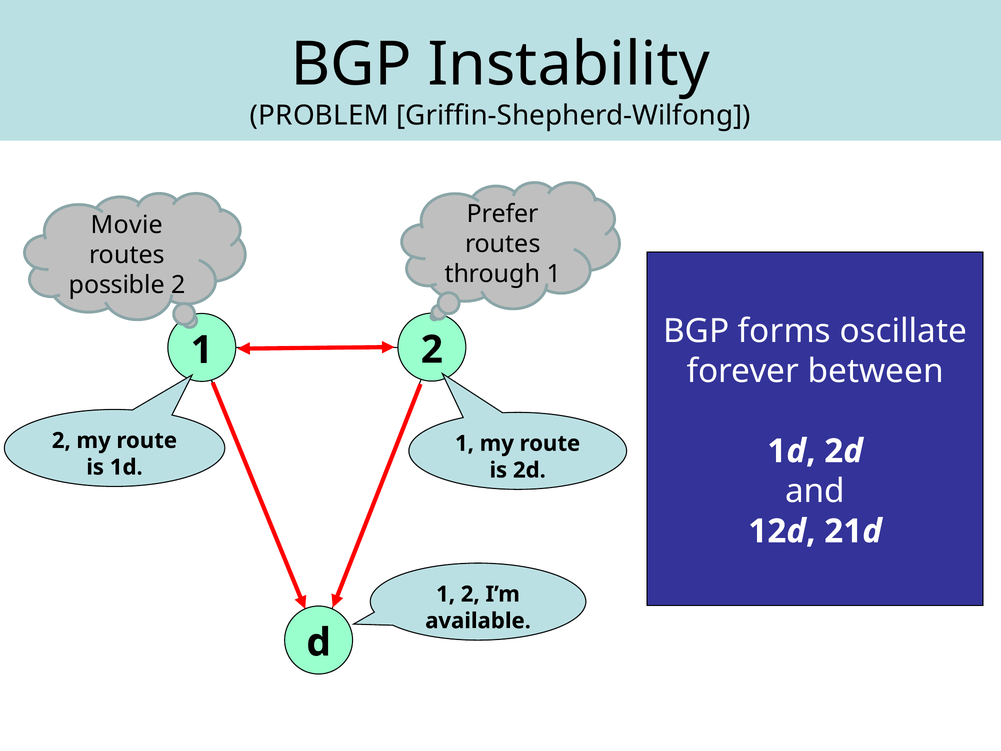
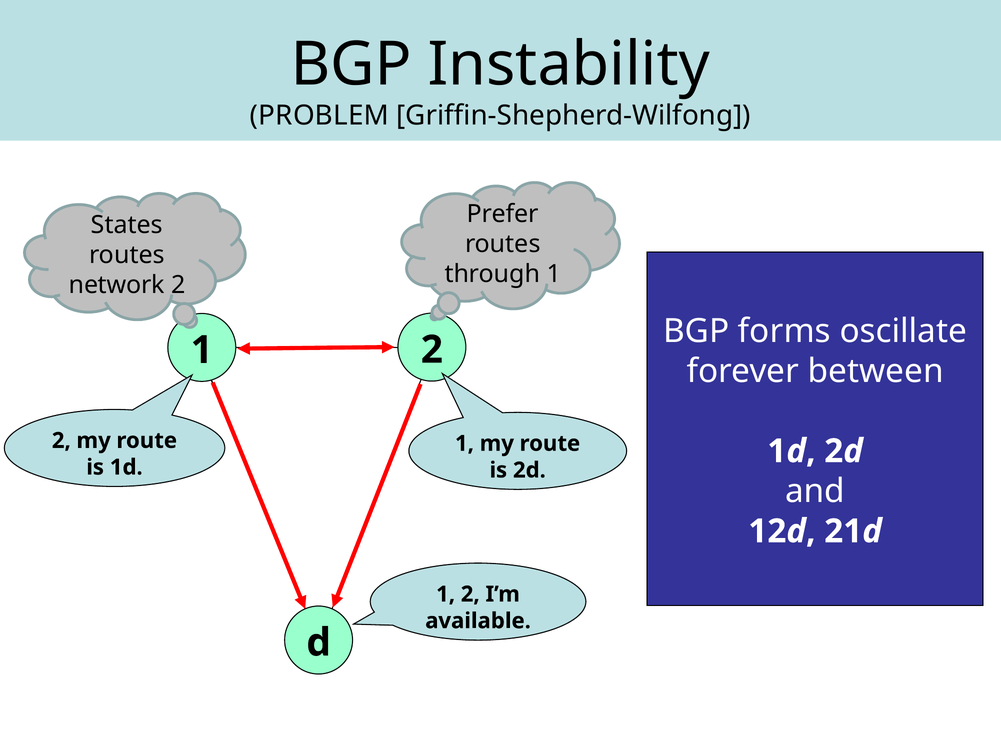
Movie: Movie -> States (127, 225)
possible: possible -> network (117, 285)
